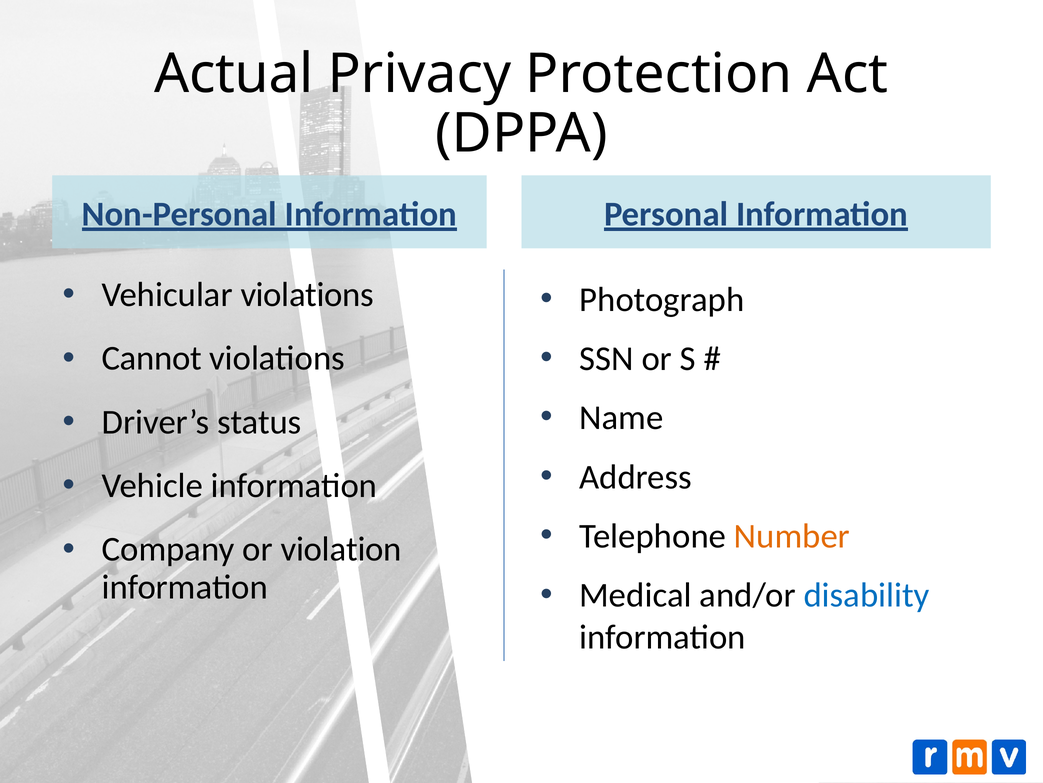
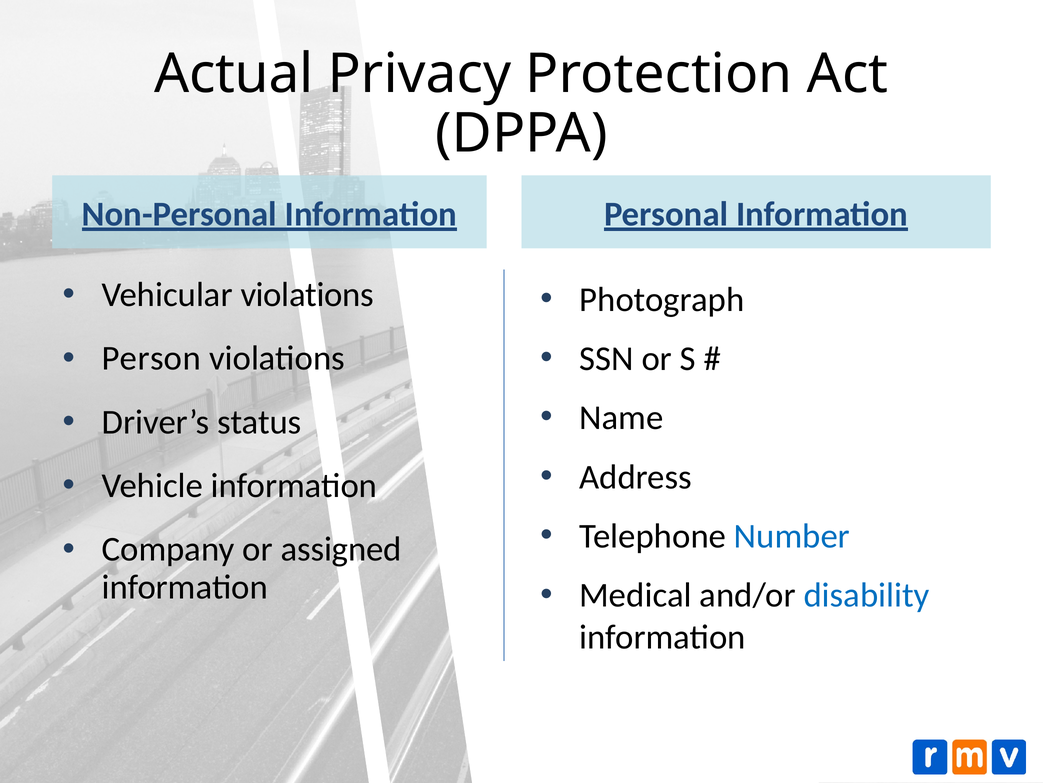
Cannot: Cannot -> Person (151, 358)
Number colour: orange -> blue (792, 536)
violation: violation -> assigned (341, 549)
